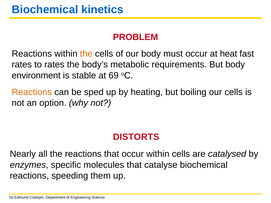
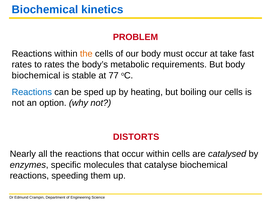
heat: heat -> take (229, 54)
environment: environment -> biochemical (36, 76)
69: 69 -> 77 (114, 76)
Reactions colour: orange -> blue (32, 92)
